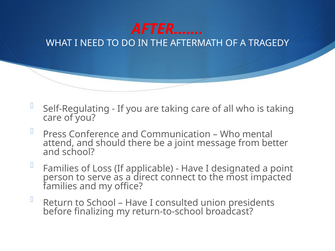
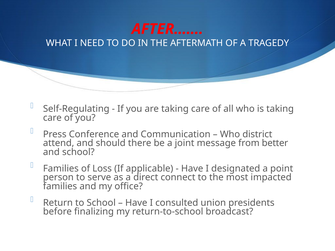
mental: mental -> district (257, 134)
